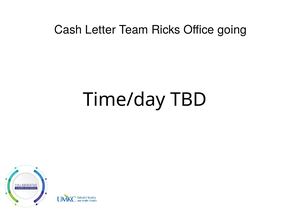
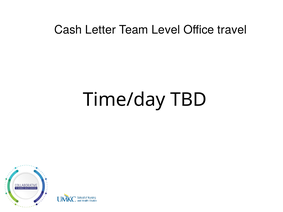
Ricks: Ricks -> Level (166, 30)
going: going -> travel (232, 30)
